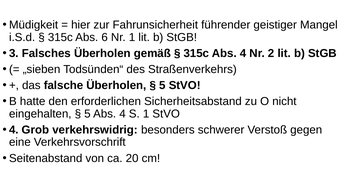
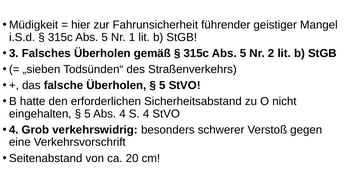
6: 6 -> 5 (105, 37)
4: 4 -> 5 (243, 53)
S 1: 1 -> 4 (146, 113)
